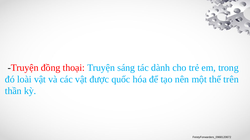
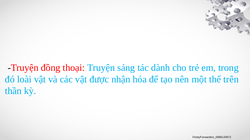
quốc: quốc -> nhận (121, 80)
